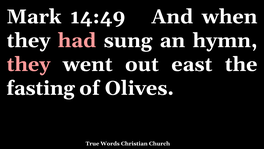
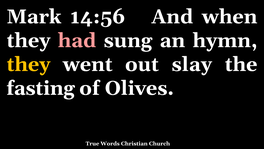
14:49: 14:49 -> 14:56 (98, 17)
they colour: pink -> yellow (29, 64)
east: east -> slay (192, 64)
